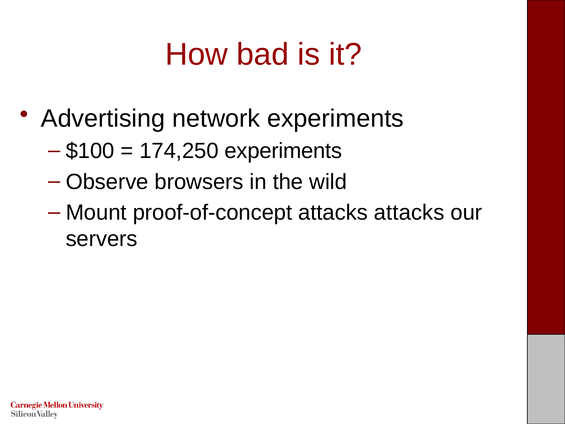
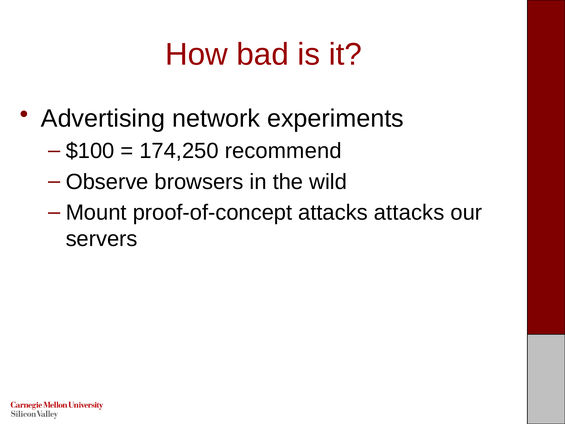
174,250 experiments: experiments -> recommend (283, 151)
